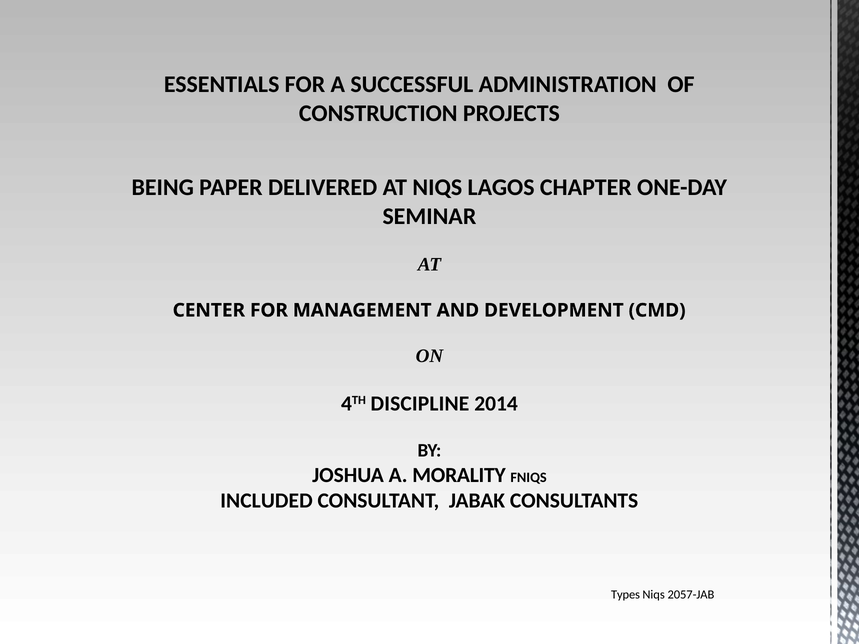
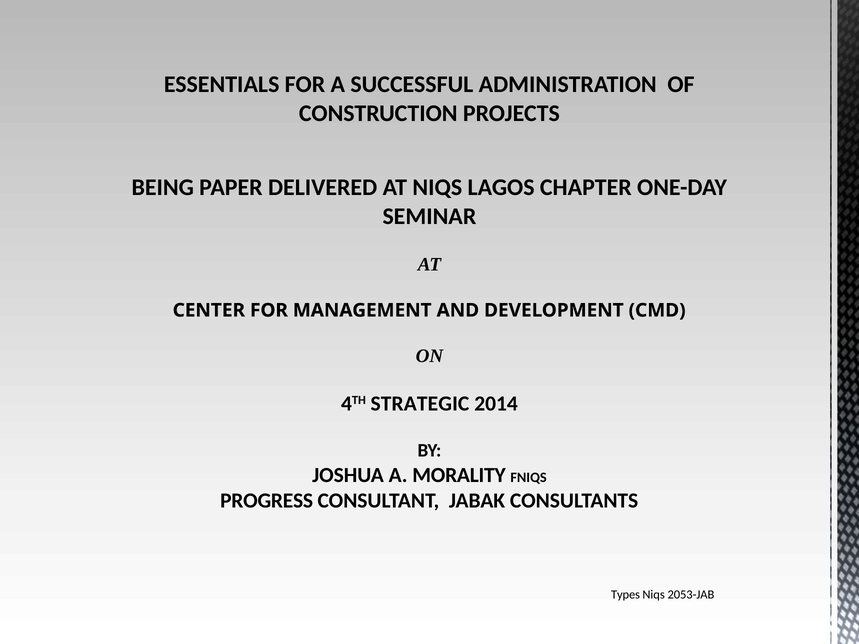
DISCIPLINE: DISCIPLINE -> STRATEGIC (420, 404)
INCLUDED: INCLUDED -> PROGRESS (267, 501)
2057-JAB: 2057-JAB -> 2053-JAB (691, 595)
